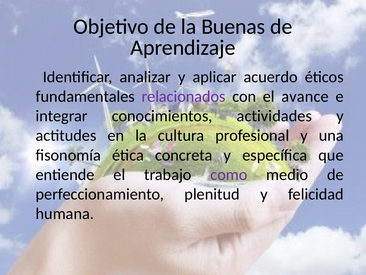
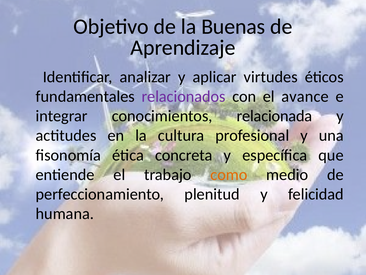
acuerdo: acuerdo -> virtudes (271, 77)
actividades: actividades -> relacionada (275, 116)
como colour: purple -> orange (229, 174)
